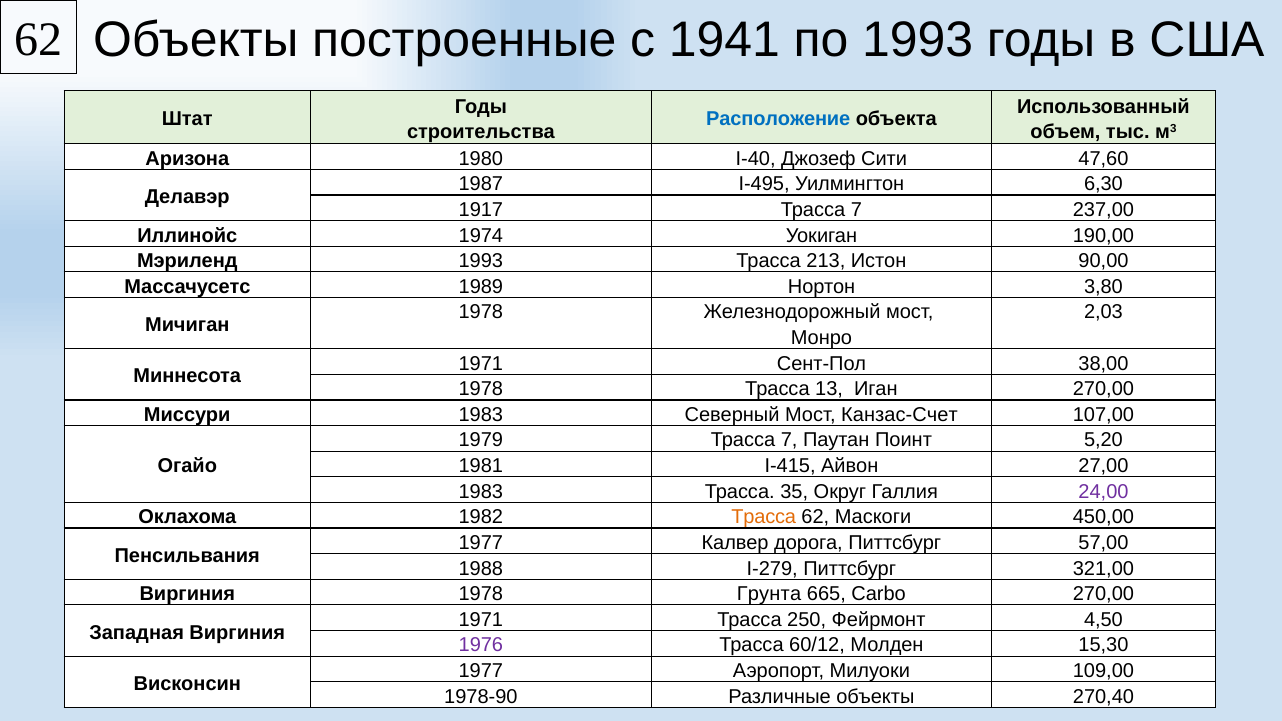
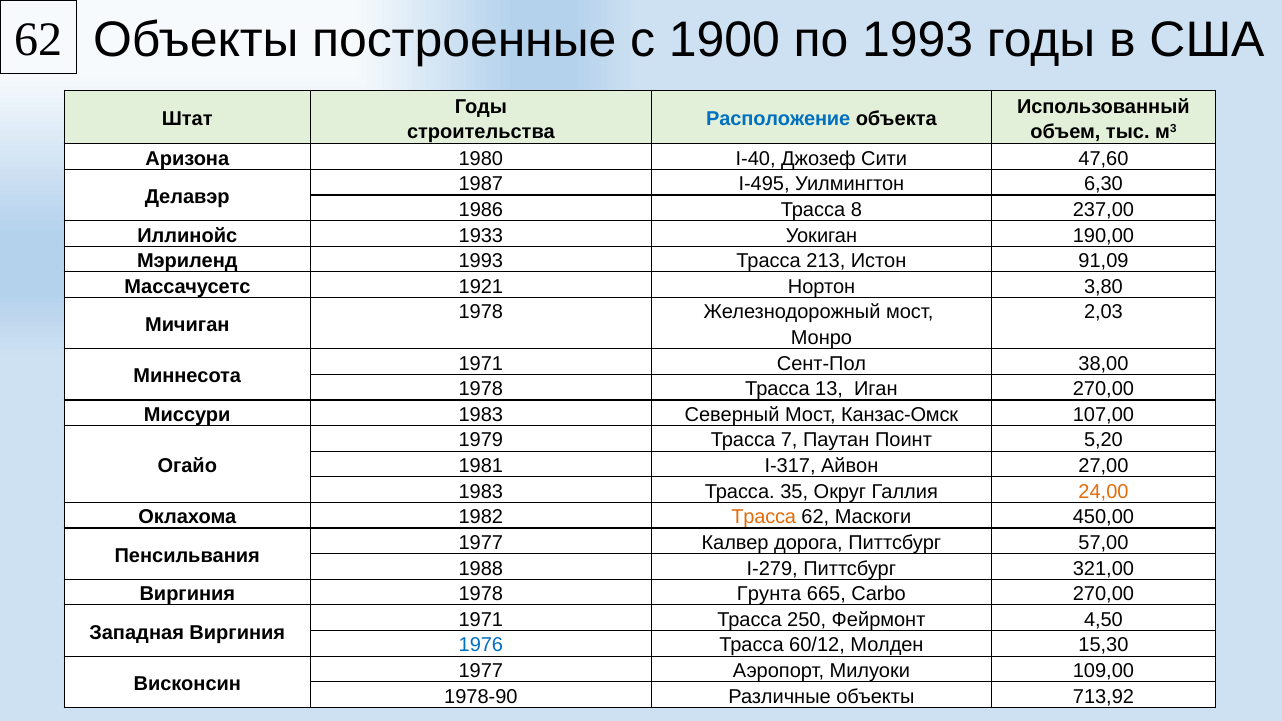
1941: 1941 -> 1900 (724, 40)
1917: 1917 -> 1986 (481, 210)
7: 7 -> 8 (856, 210)
1974: 1974 -> 1933 (481, 235)
90,00: 90,00 -> 91,09 (1104, 261)
1989: 1989 -> 1921 (481, 287)
Канзас-Счет: Канзас-Счет -> Канзас-Омск (900, 415)
I-415: I-415 -> I-317 (790, 466)
24,00 colour: purple -> orange (1104, 492)
1976 colour: purple -> blue (481, 645)
270,40: 270,40 -> 713,92 (1103, 697)
